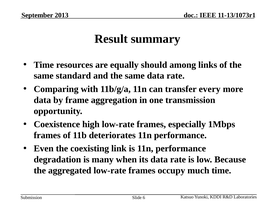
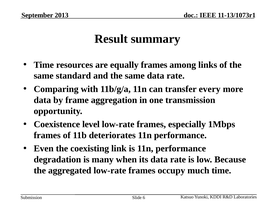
equally should: should -> frames (154, 65)
high: high -> level (91, 124)
